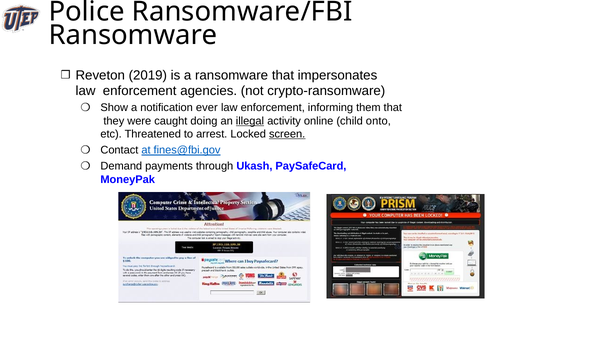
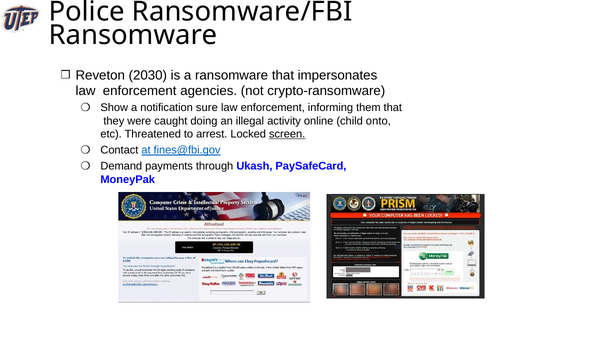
2019: 2019 -> 2030 (148, 75)
ever: ever -> sure (207, 108)
illegal underline: present -> none (250, 121)
